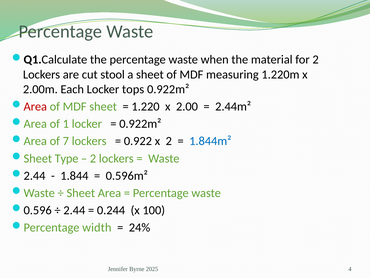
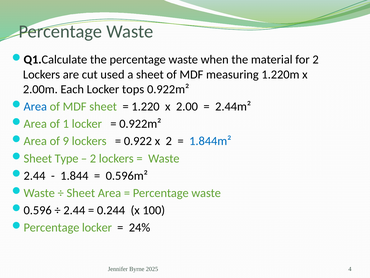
stool: stool -> used (112, 74)
Area colour: red -> blue (35, 106)
7: 7 -> 9 (66, 141)
Percentage width: width -> locker (97, 227)
